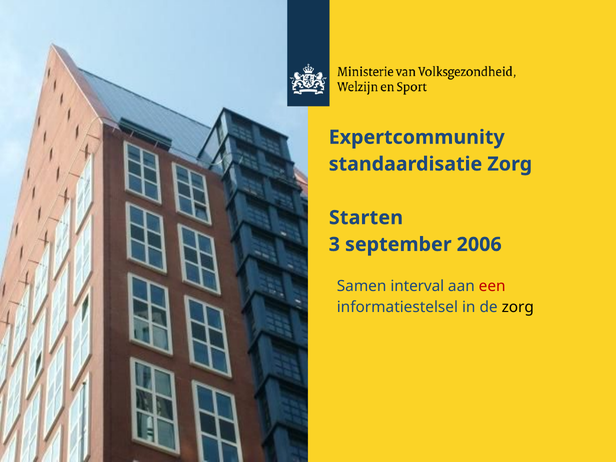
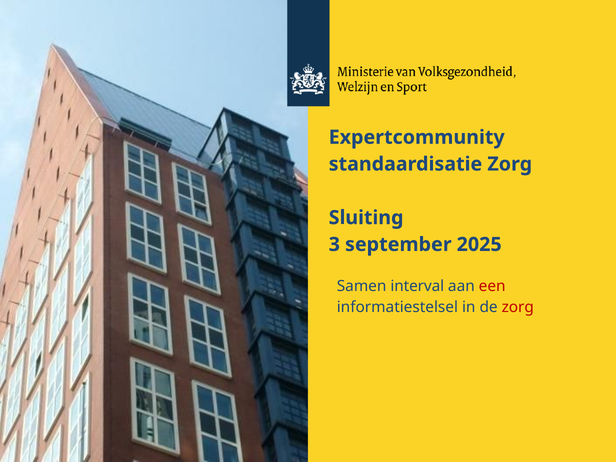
Starten: Starten -> Sluiting (366, 218)
2006: 2006 -> 2025 (479, 244)
zorg colour: black -> red (518, 307)
